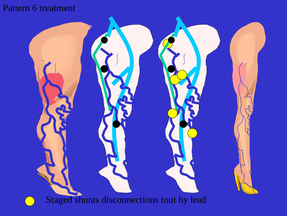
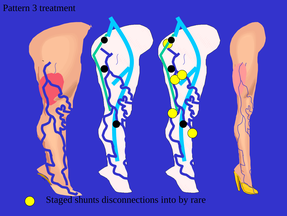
6: 6 -> 3 (35, 8)
tout: tout -> into (168, 199)
lead: lead -> rare (198, 199)
